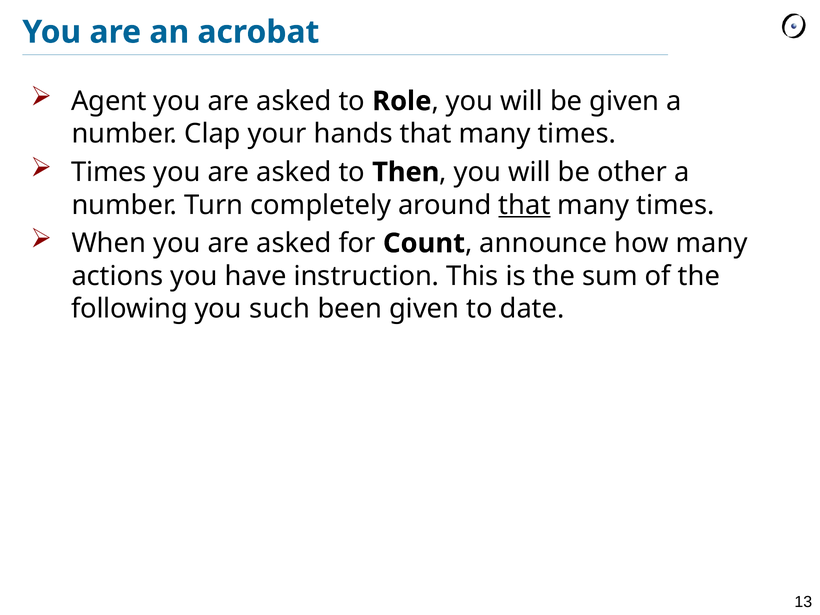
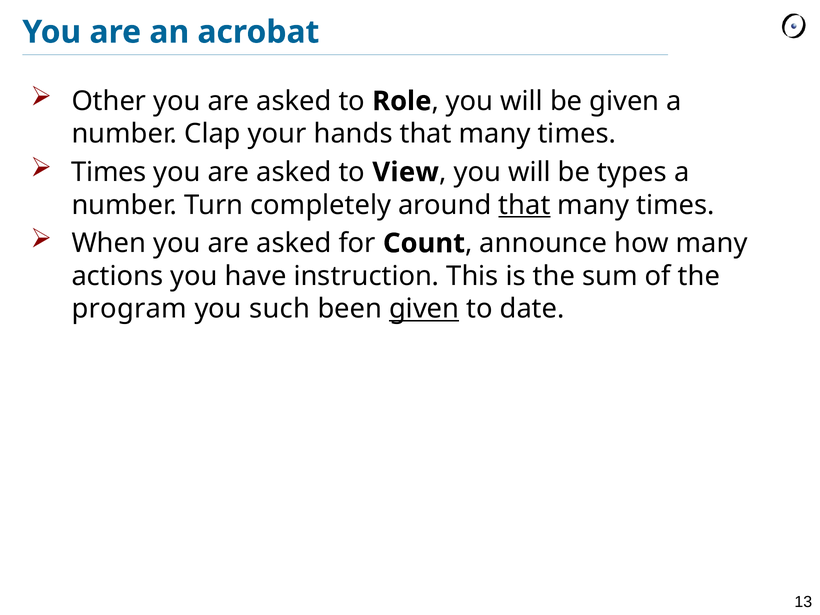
Agent: Agent -> Other (109, 101)
Then: Then -> View (406, 172)
other: other -> types (632, 172)
following: following -> program (129, 309)
given underline: none -> present (424, 309)
